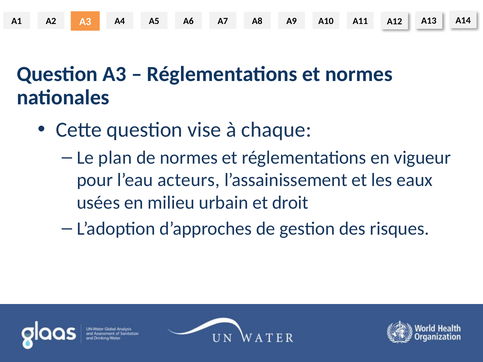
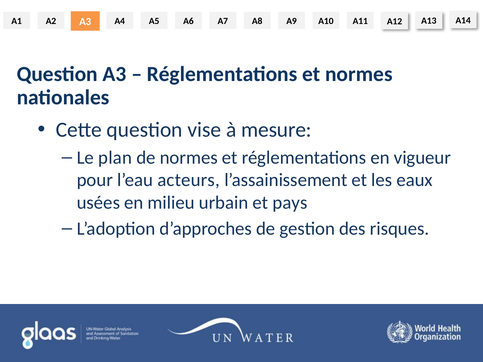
chaque: chaque -> mesure (276, 130)
droit: droit -> pays (290, 203)
